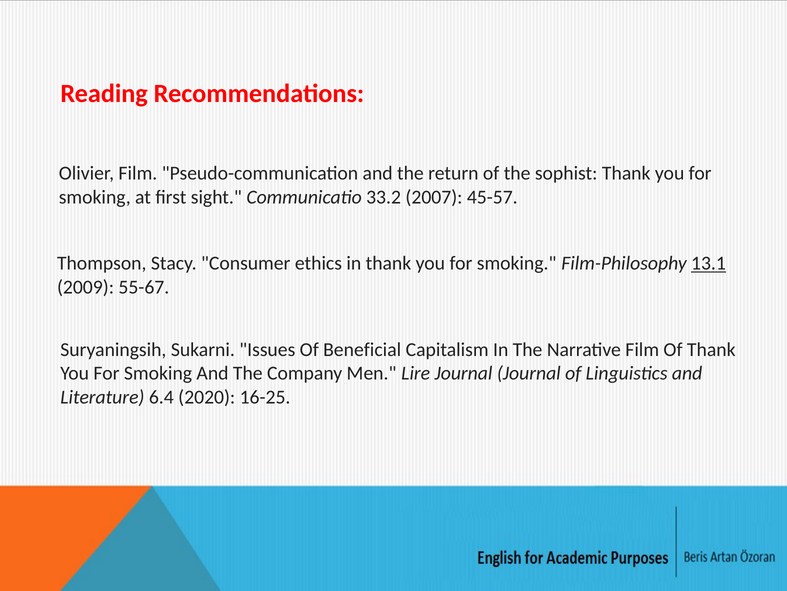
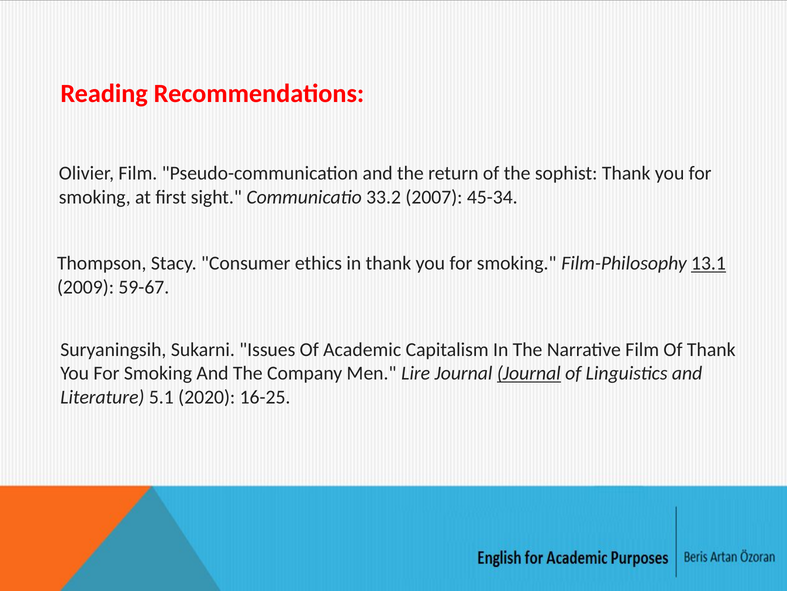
45-57: 45-57 -> 45-34 (492, 197)
55-67: 55-67 -> 59-67 (144, 287)
Beneficial: Beneficial -> Academic (362, 349)
Journal underline: none -> present (529, 373)
6.4: 6.4 -> 5.1 (161, 397)
